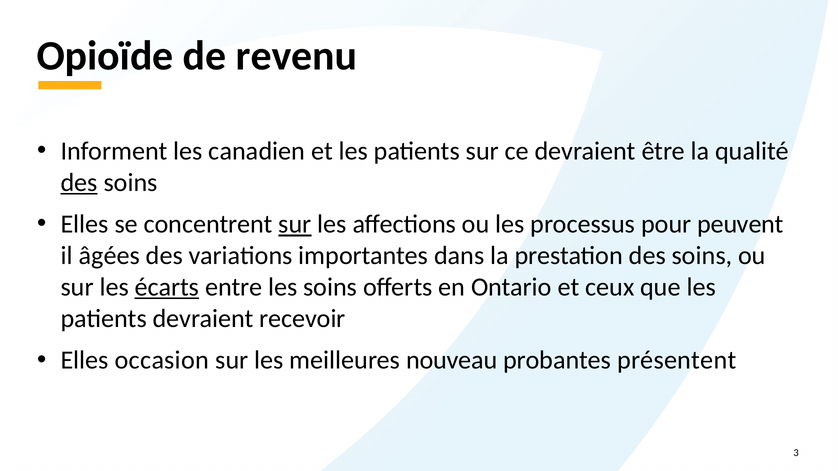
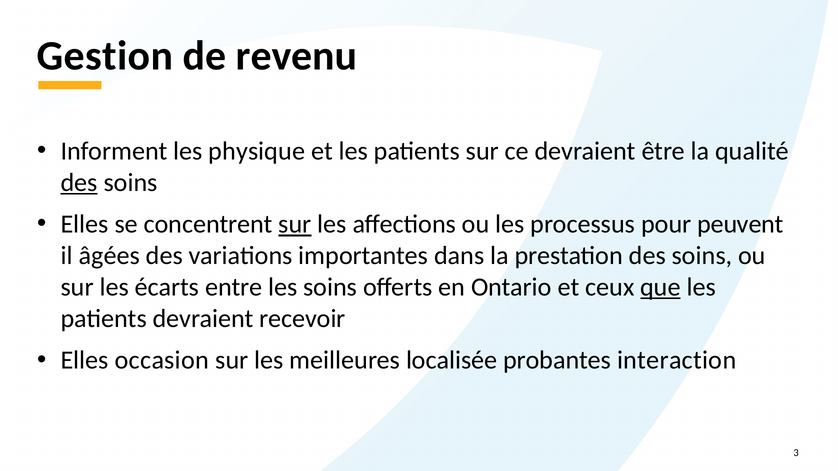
Opioïde: Opioïde -> Gestion (105, 56)
canadien: canadien -> physique (257, 151)
écarts underline: present -> none (167, 287)
que underline: none -> present (660, 287)
nouveau: nouveau -> localisée (452, 361)
présentent: présentent -> interaction (677, 361)
